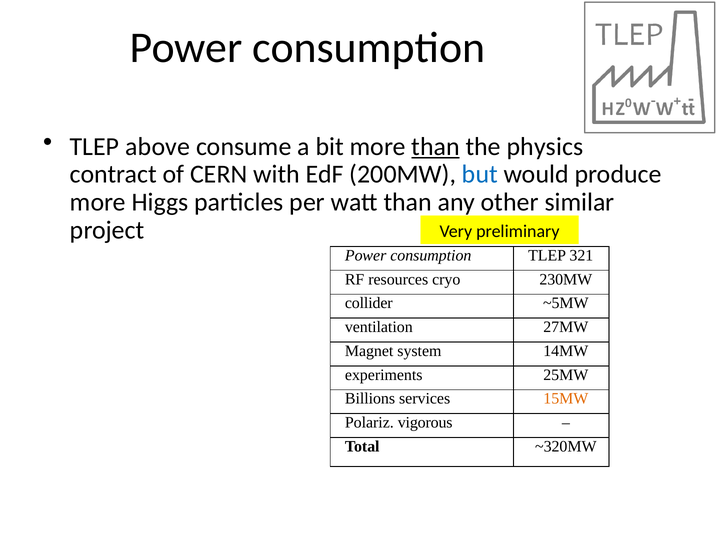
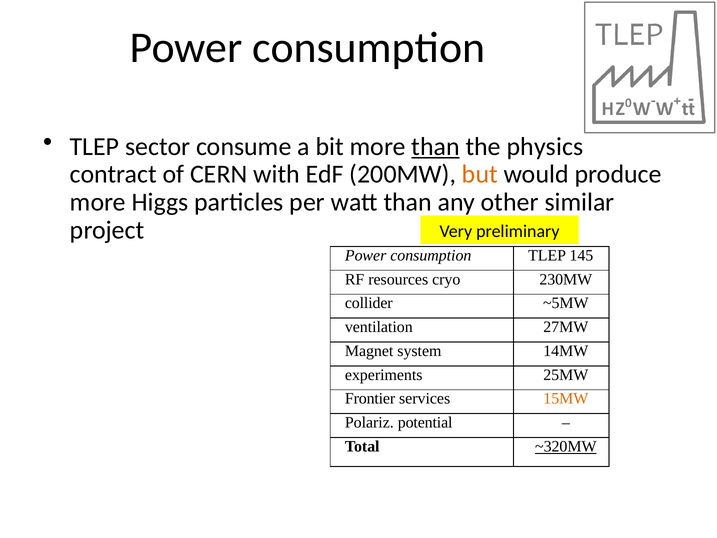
above: above -> sector (158, 146)
but colour: blue -> orange (480, 174)
321: 321 -> 145 (581, 255)
Billions: Billions -> Frontier (370, 399)
vigorous: vigorous -> potential (425, 422)
~320MW underline: none -> present (566, 446)
